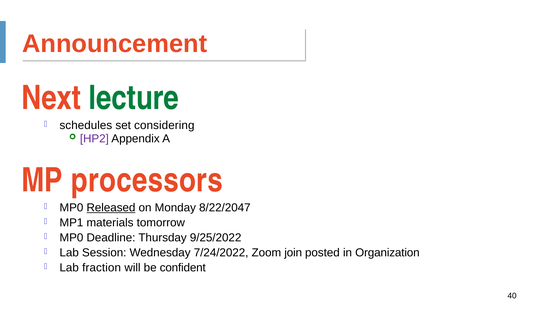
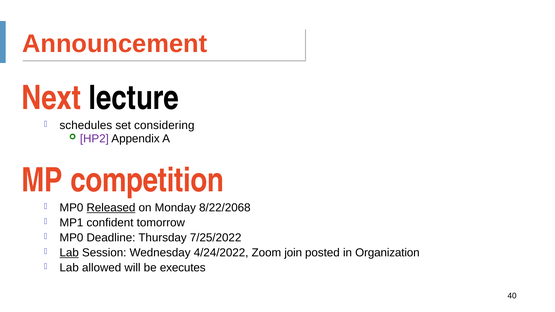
lecture colour: green -> black (134, 98)
processors: processors -> competition (147, 181)
8/22/2047: 8/22/2047 -> 8/22/2068 (225, 208)
materials: materials -> confident (110, 223)
9/25/2022: 9/25/2022 -> 7/25/2022 (216, 238)
Lab underline: none -> present (69, 253)
7/24/2022: 7/24/2022 -> 4/24/2022 (221, 253)
fraction: fraction -> allowed (102, 268)
confident: confident -> executes (183, 268)
